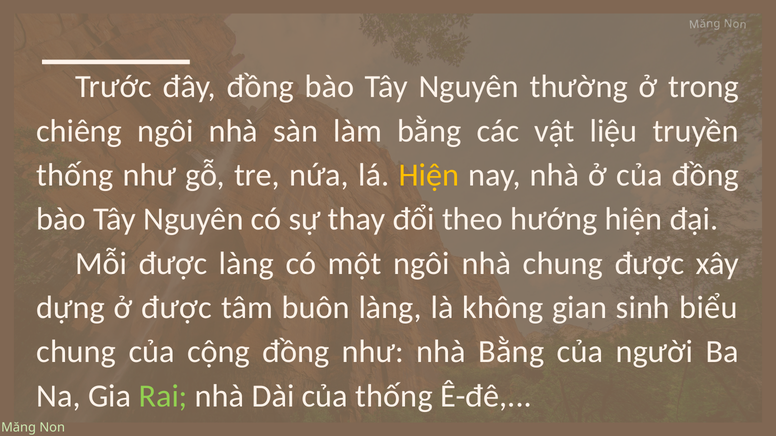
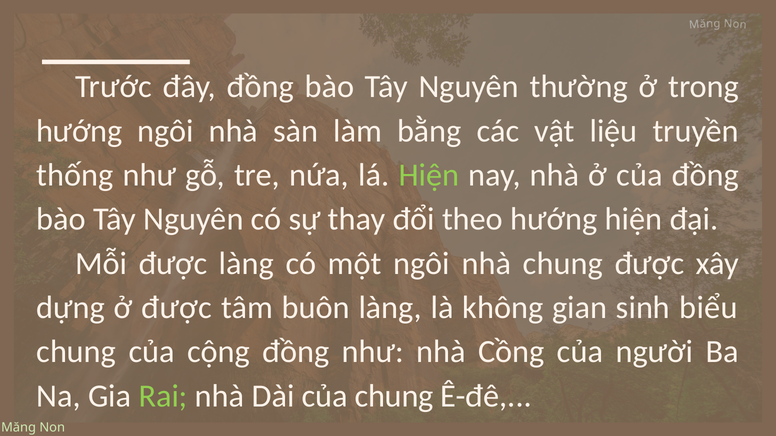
chiêng: chiêng -> hướng (79, 131)
Hiện colour: yellow -> light green (429, 175)
nhà Bằng: Bằng -> Cồng (511, 352)
của thống: thống -> chung (394, 396)
